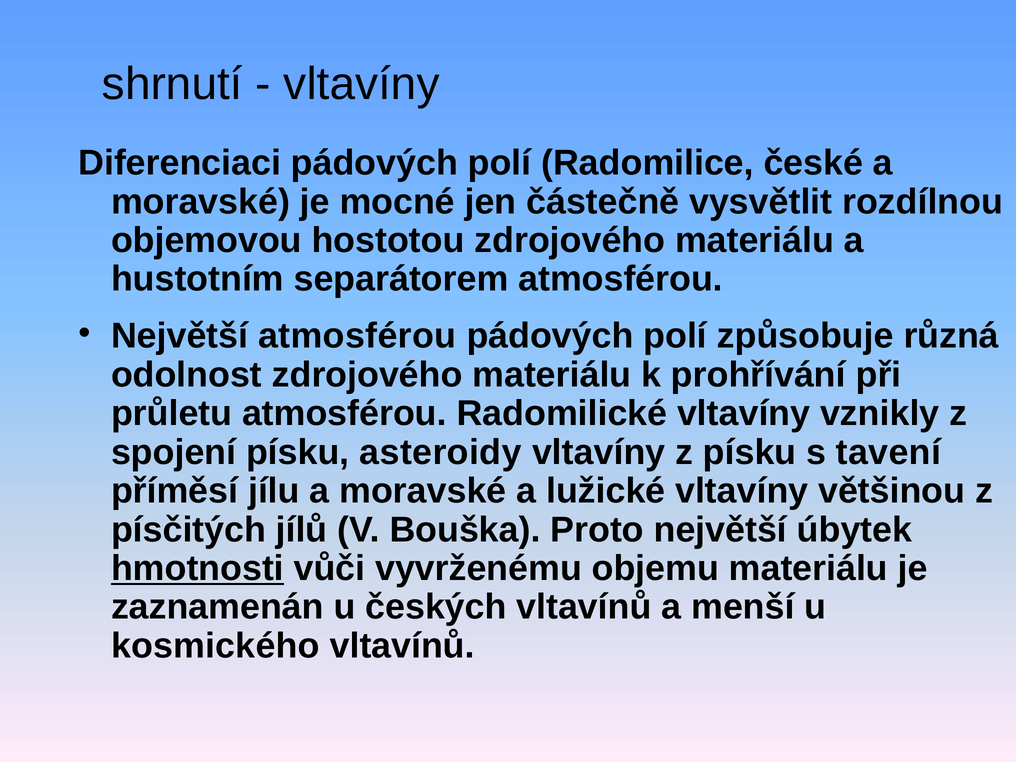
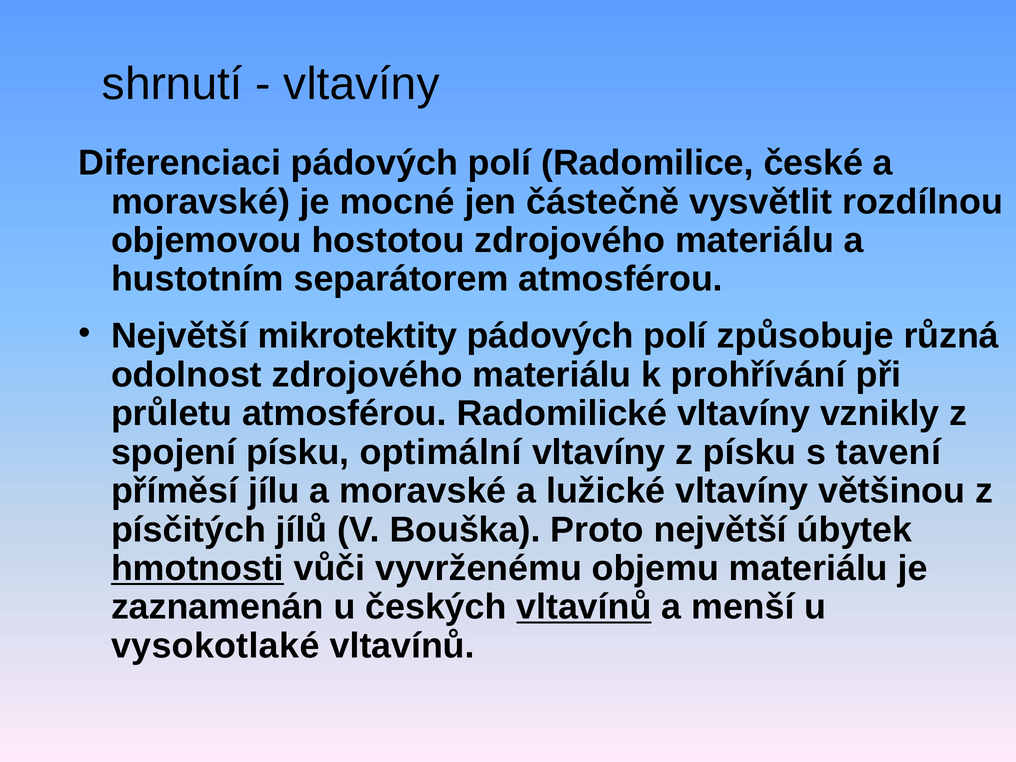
Největší atmosférou: atmosférou -> mikrotektity (358, 336)
asteroidy: asteroidy -> optimální (441, 452)
vltavínů underline: none -> present (584, 607)
kosmického: kosmického -> vysokotlaké (215, 646)
